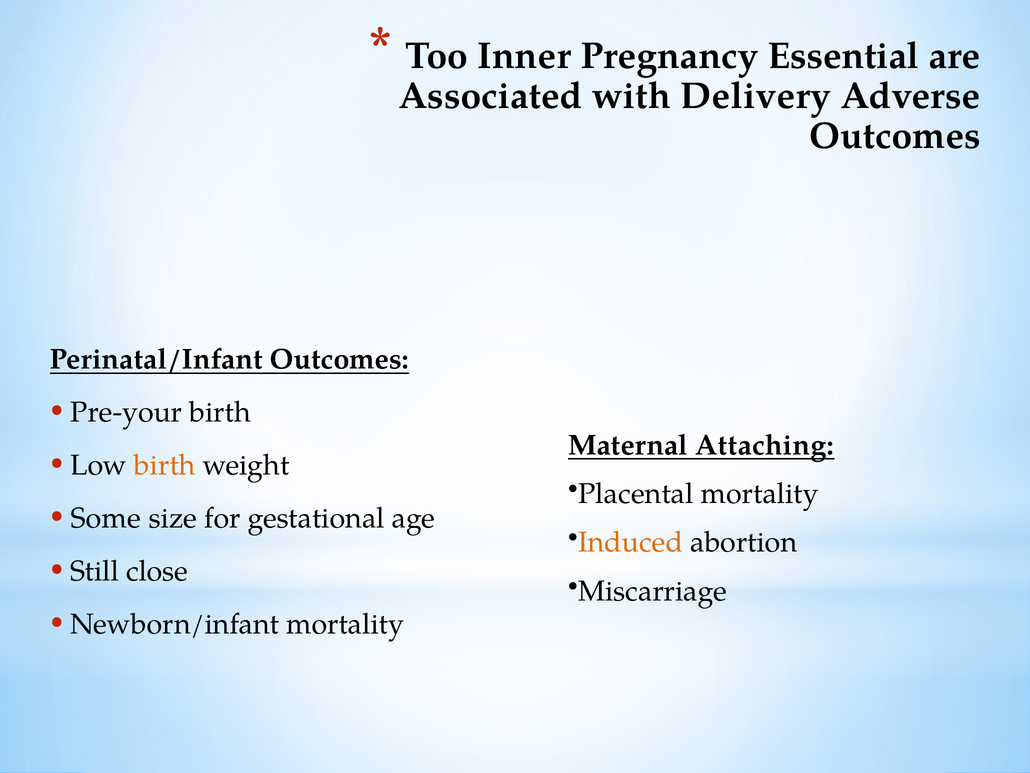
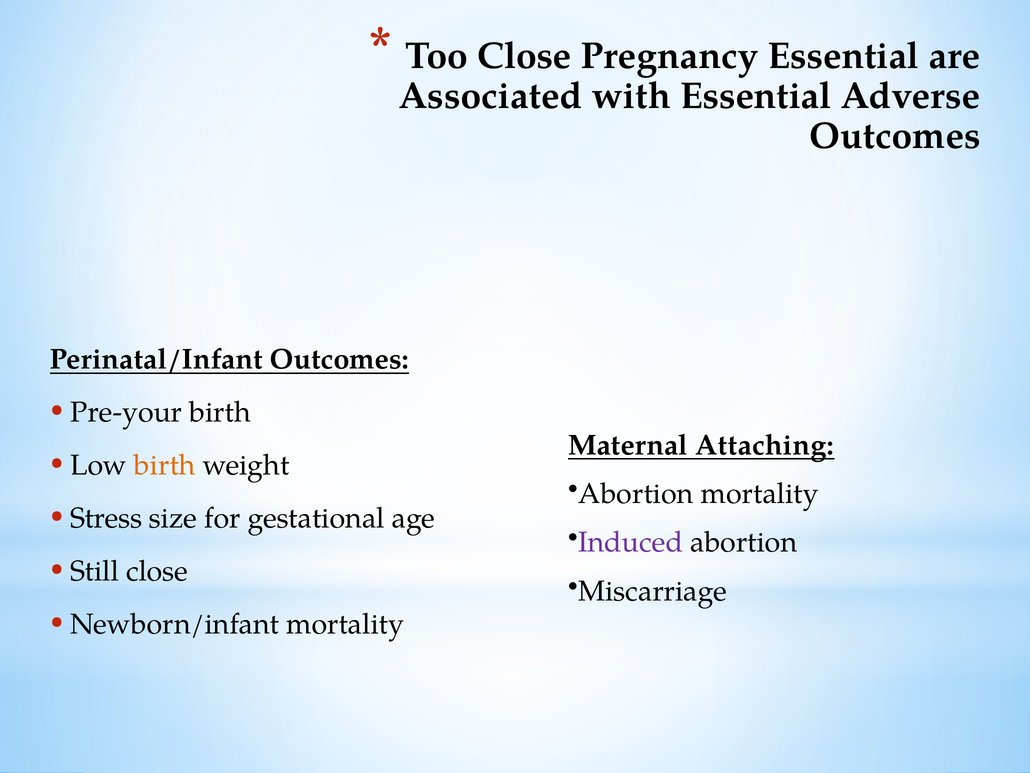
Too Inner: Inner -> Close (524, 56)
with Delivery: Delivery -> Essential (756, 96)
Placental: Placental -> Abortion (636, 494)
Some: Some -> Stress (106, 518)
Induced colour: orange -> purple (631, 542)
